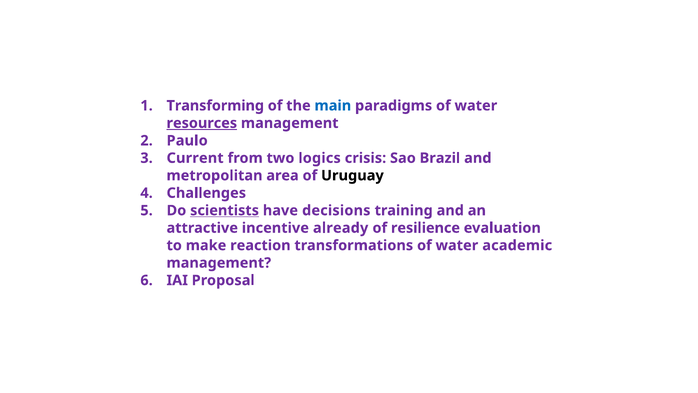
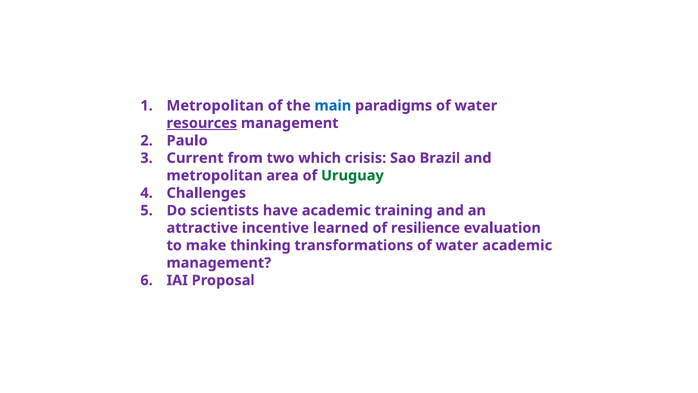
Transforming: Transforming -> Metropolitan (215, 106)
logics: logics -> which (320, 158)
Uruguay colour: black -> green (352, 175)
scientists underline: present -> none (225, 210)
have decisions: decisions -> academic (336, 210)
already: already -> learned (341, 228)
reaction: reaction -> thinking (260, 245)
